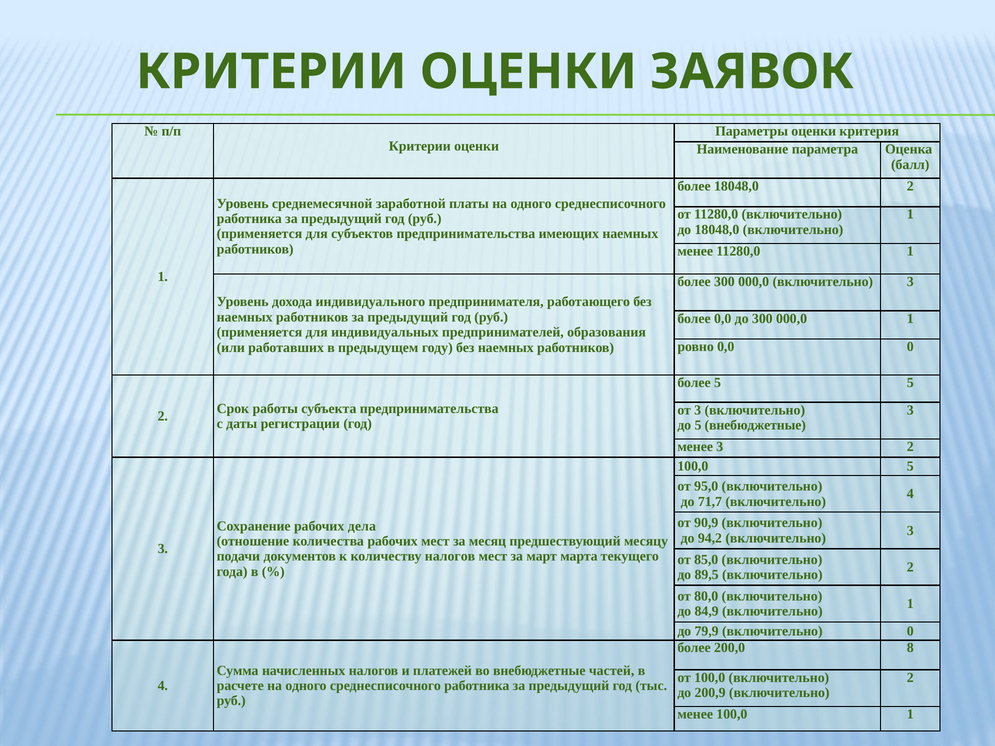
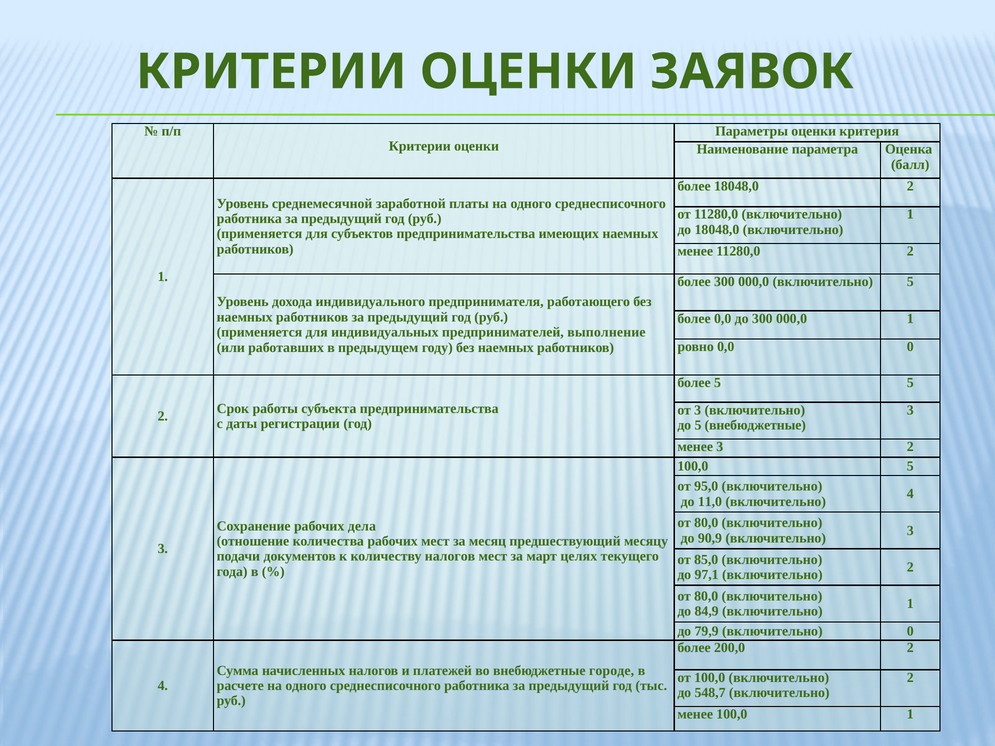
11280,0 1: 1 -> 2 (910, 251)
000,0 включительно 3: 3 -> 5 (910, 282)
образования: образования -> выполнение (606, 332)
71,7: 71,7 -> 11,0 (710, 502)
90,9: 90,9 -> 80,0 (706, 523)
94,2: 94,2 -> 90,9 (710, 538)
марта: марта -> целях (579, 557)
89,5: 89,5 -> 97,1 (707, 575)
200,0 8: 8 -> 2 (910, 648)
частей: частей -> городе (612, 671)
200,9: 200,9 -> 548,7 (710, 693)
